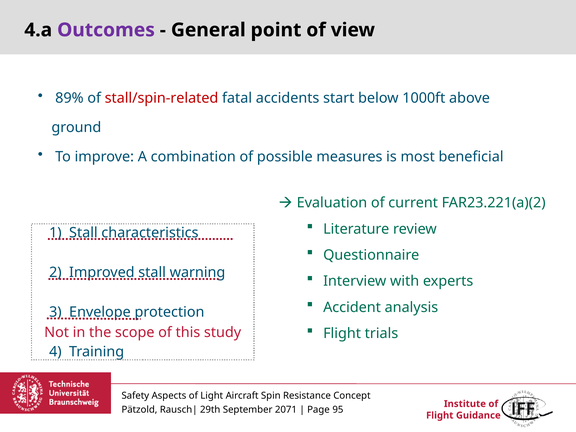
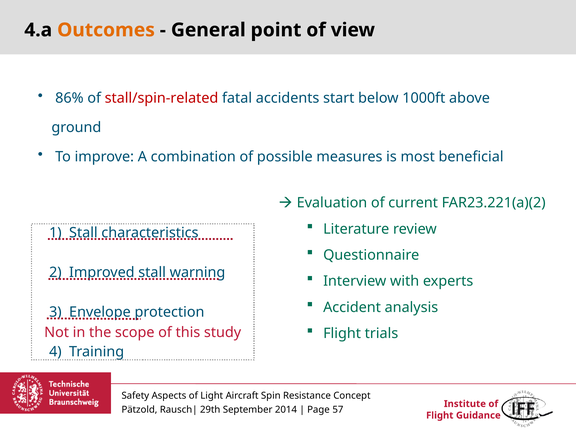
Outcomes colour: purple -> orange (106, 30)
89%: 89% -> 86% (69, 98)
2071: 2071 -> 2014 (286, 410)
95: 95 -> 57 (338, 410)
